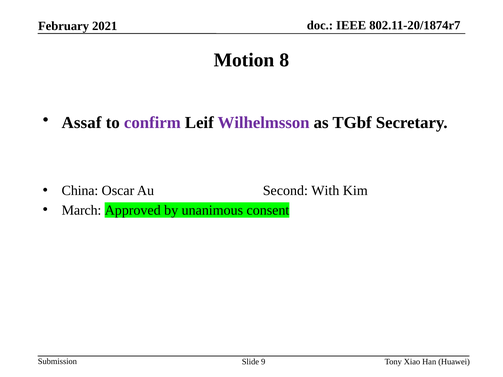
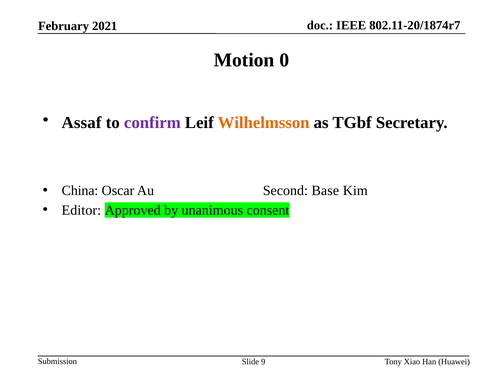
8: 8 -> 0 (284, 60)
Wilhelmsson colour: purple -> orange (264, 123)
With: With -> Base (325, 191)
March: March -> Editor (81, 210)
